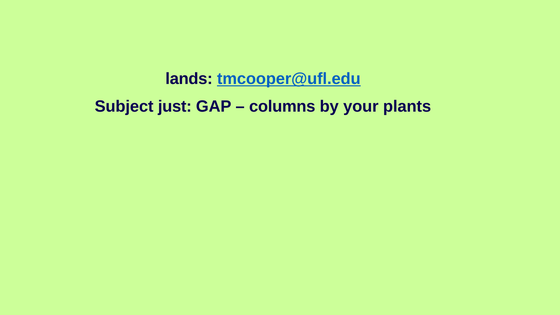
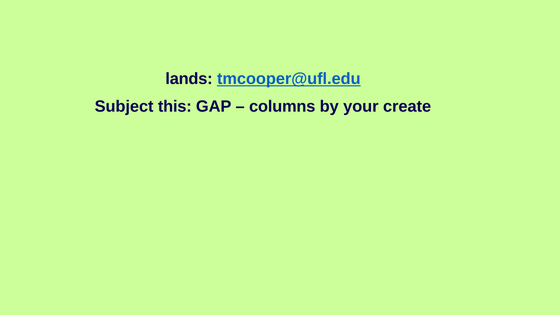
just: just -> this (175, 107)
plants: plants -> create (407, 107)
